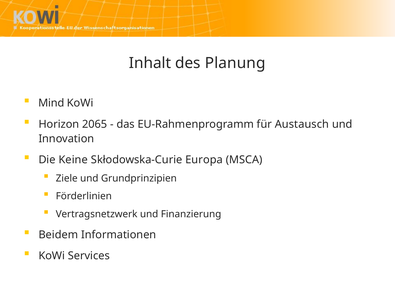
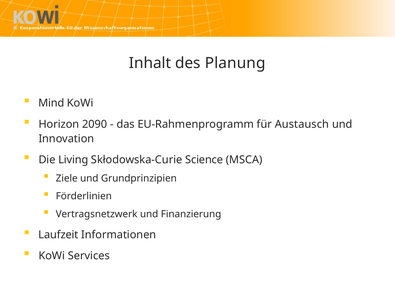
2065: 2065 -> 2090 (95, 124)
Keine: Keine -> Living (73, 160)
Europa: Europa -> Science (204, 160)
Beidem: Beidem -> Laufzeit (58, 235)
